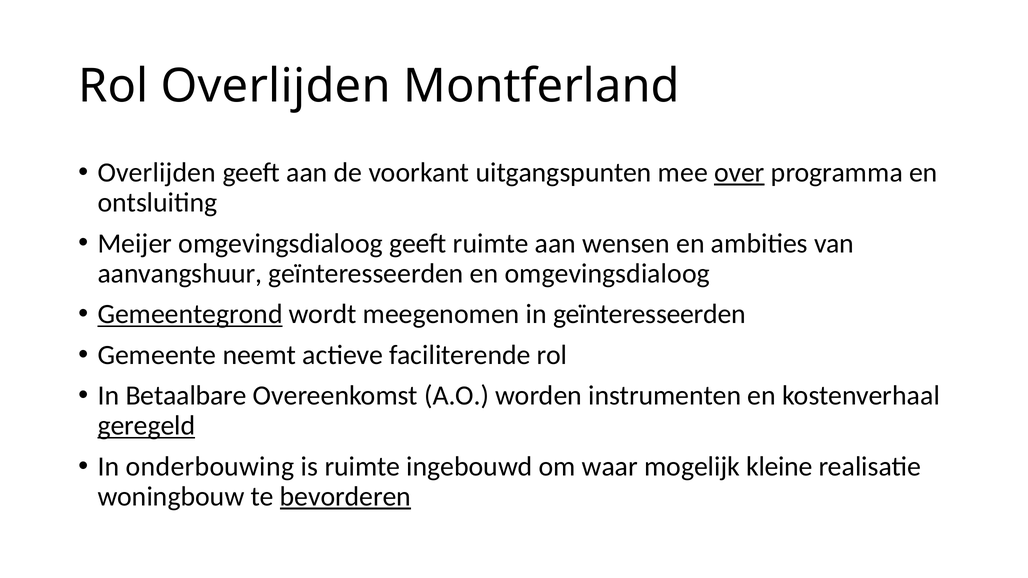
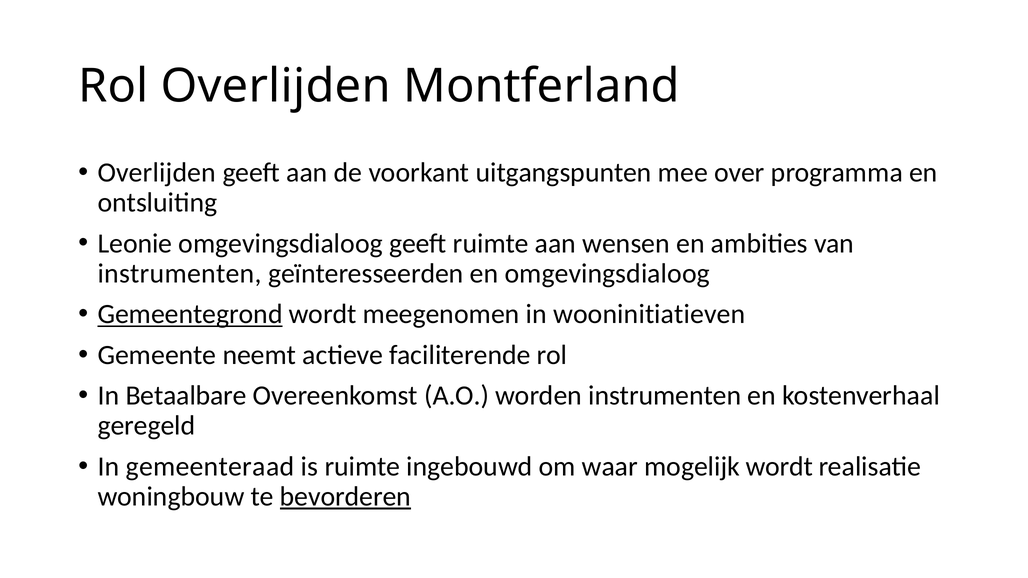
over underline: present -> none (739, 173)
Meijer: Meijer -> Leonie (135, 243)
aanvangshuur: aanvangshuur -> instrumenten (180, 274)
in geïnteresseerden: geïnteresseerden -> wooninitiatieven (649, 314)
geregeld underline: present -> none (146, 426)
onderbouwing: onderbouwing -> gemeenteraad (210, 467)
mogelijk kleine: kleine -> wordt (779, 467)
